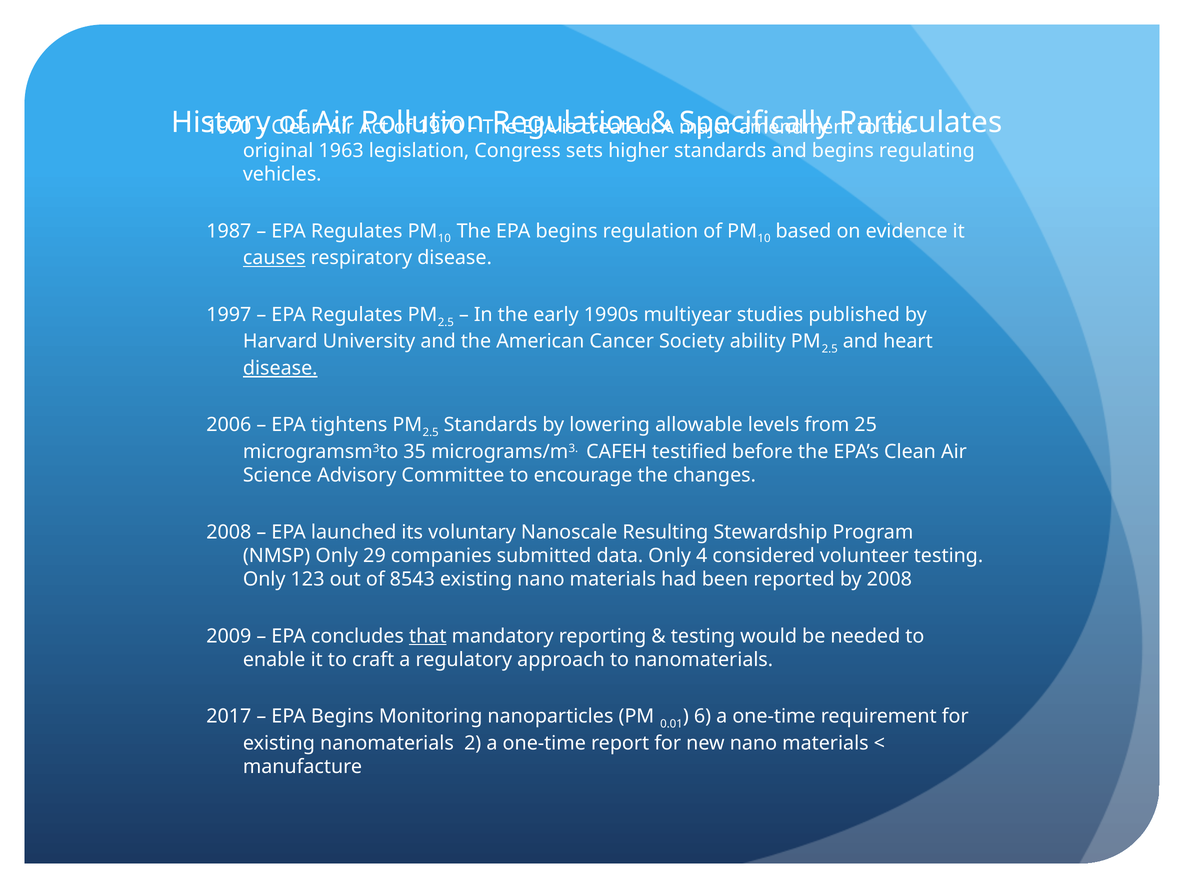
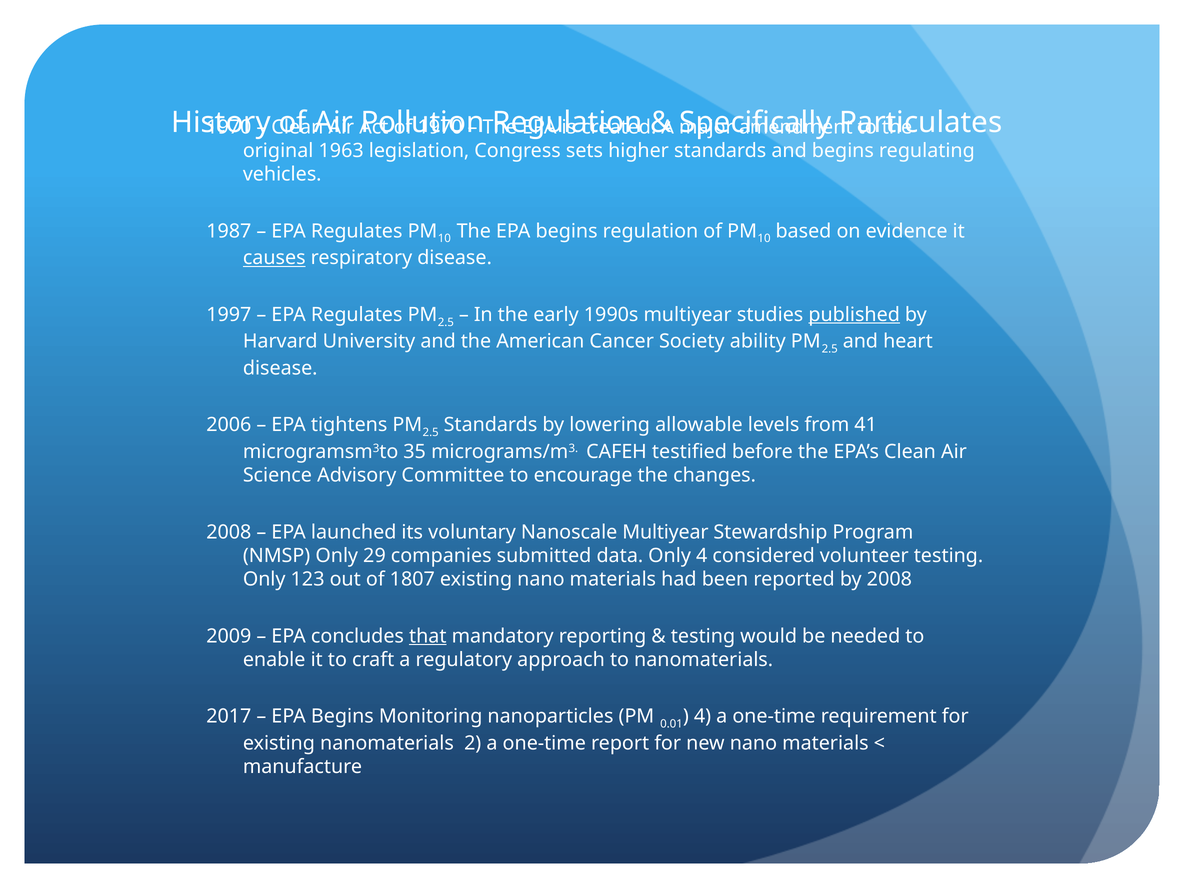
published underline: none -> present (854, 315)
disease underline: present -> none (280, 368)
25: 25 -> 41 (866, 425)
Nanoscale Resulting: Resulting -> Multiyear (665, 532)
8543: 8543 -> 1807 (412, 579)
6: 6 -> 4 (703, 716)
